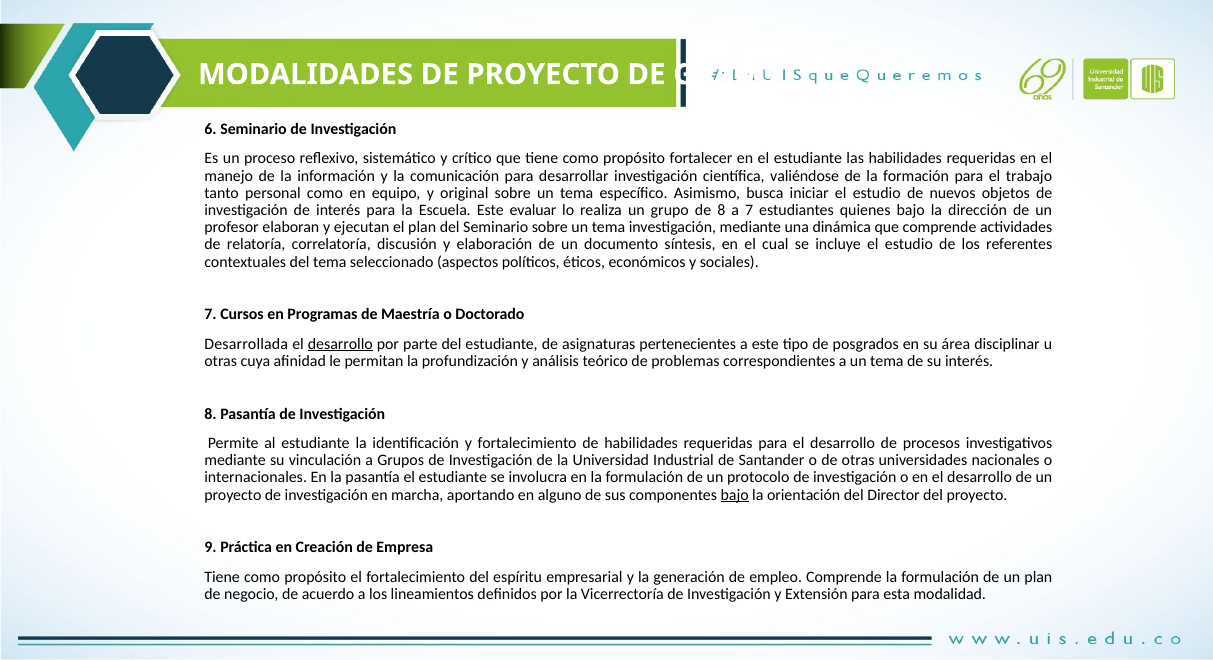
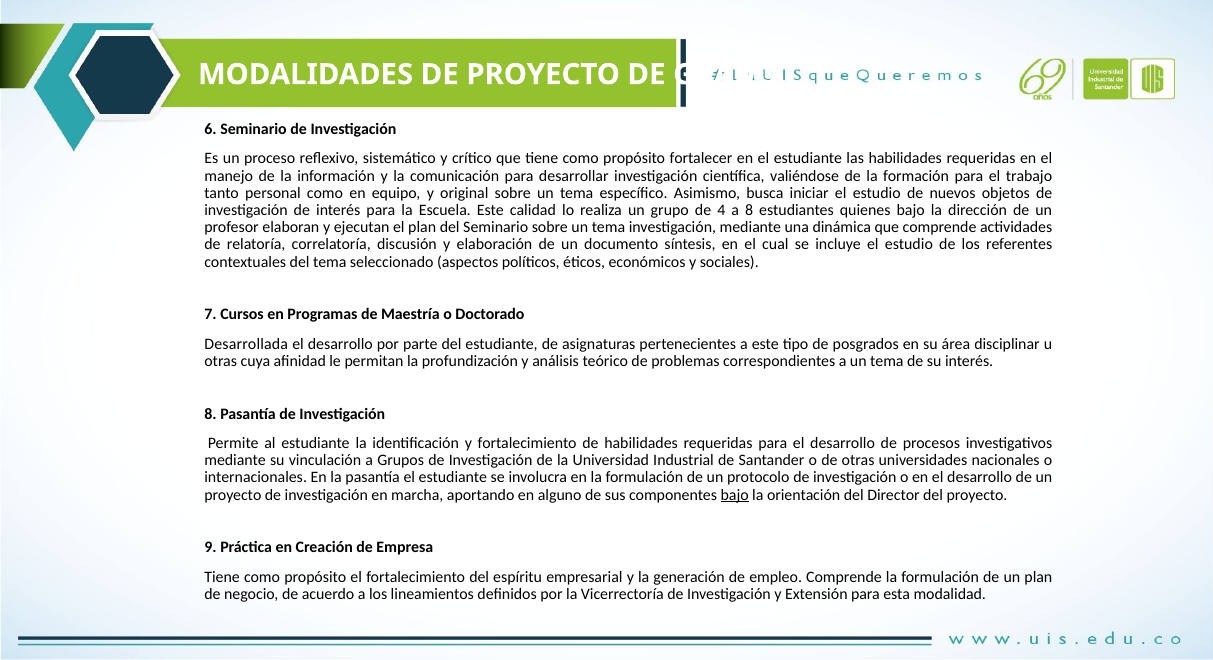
evaluar: evaluar -> calidad (533, 210)
de 8: 8 -> 4 (721, 210)
a 7: 7 -> 8 (749, 210)
desarrollo underline: present -> none (340, 344)
